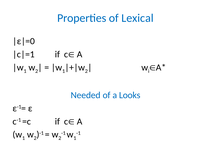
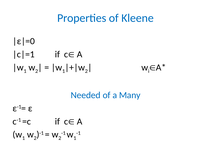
Lexical: Lexical -> Kleene (138, 18)
Looks: Looks -> Many (130, 95)
